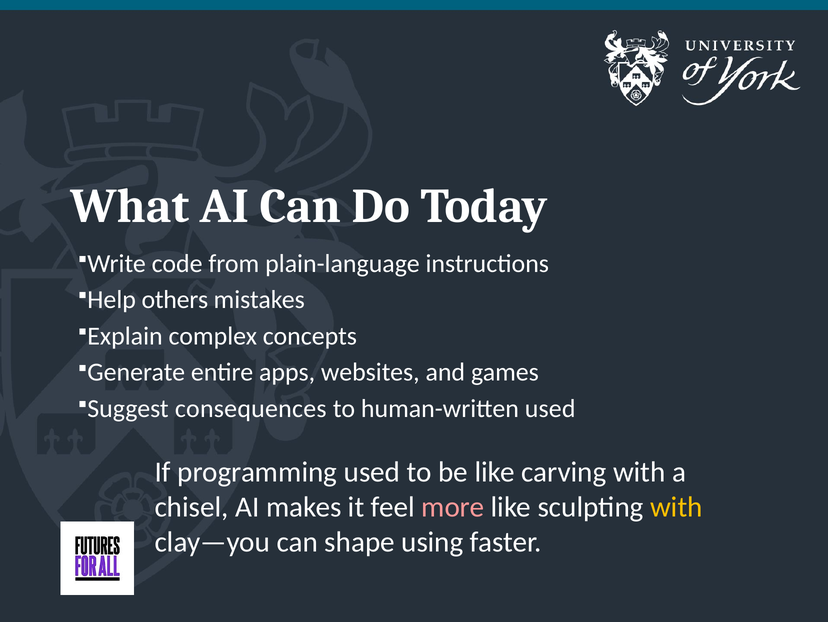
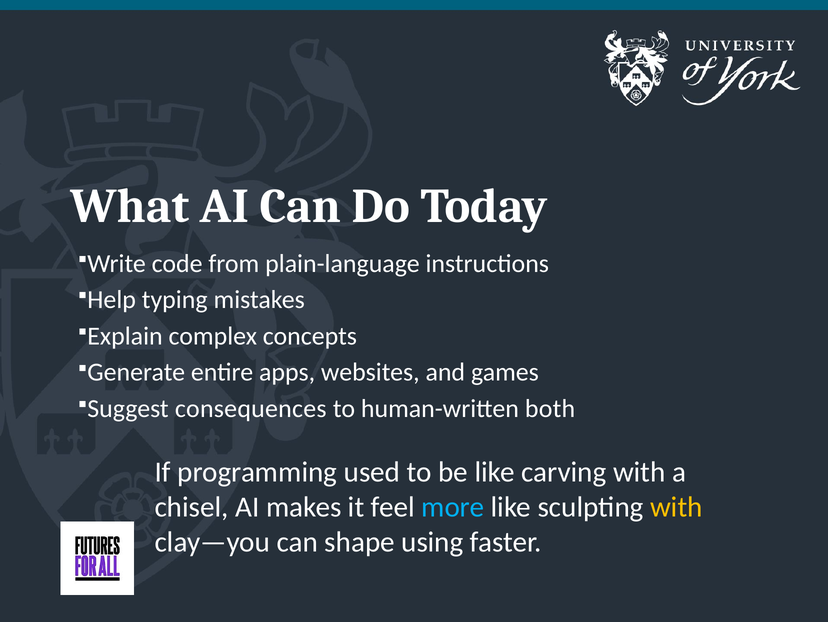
others: others -> typing (175, 300)
human-written used: used -> both (550, 409)
more colour: pink -> light blue (453, 507)
